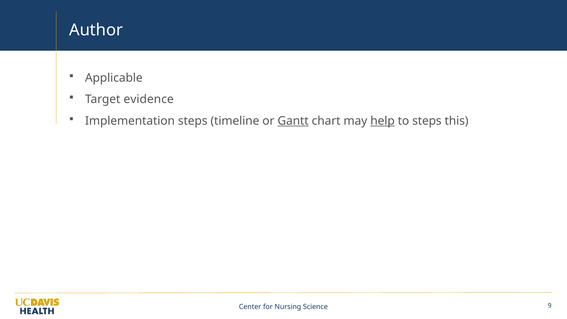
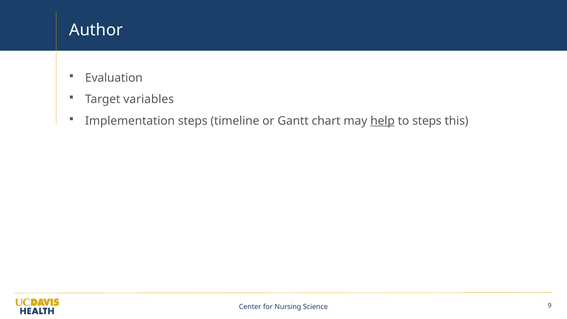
Applicable: Applicable -> Evaluation (114, 78)
evidence: evidence -> variables (149, 99)
Gantt underline: present -> none (293, 121)
